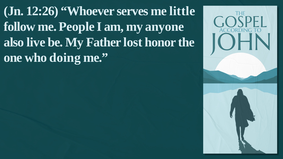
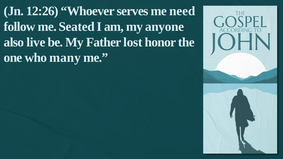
little: little -> need (182, 11)
People: People -> Seated (77, 27)
doing: doing -> many (65, 58)
